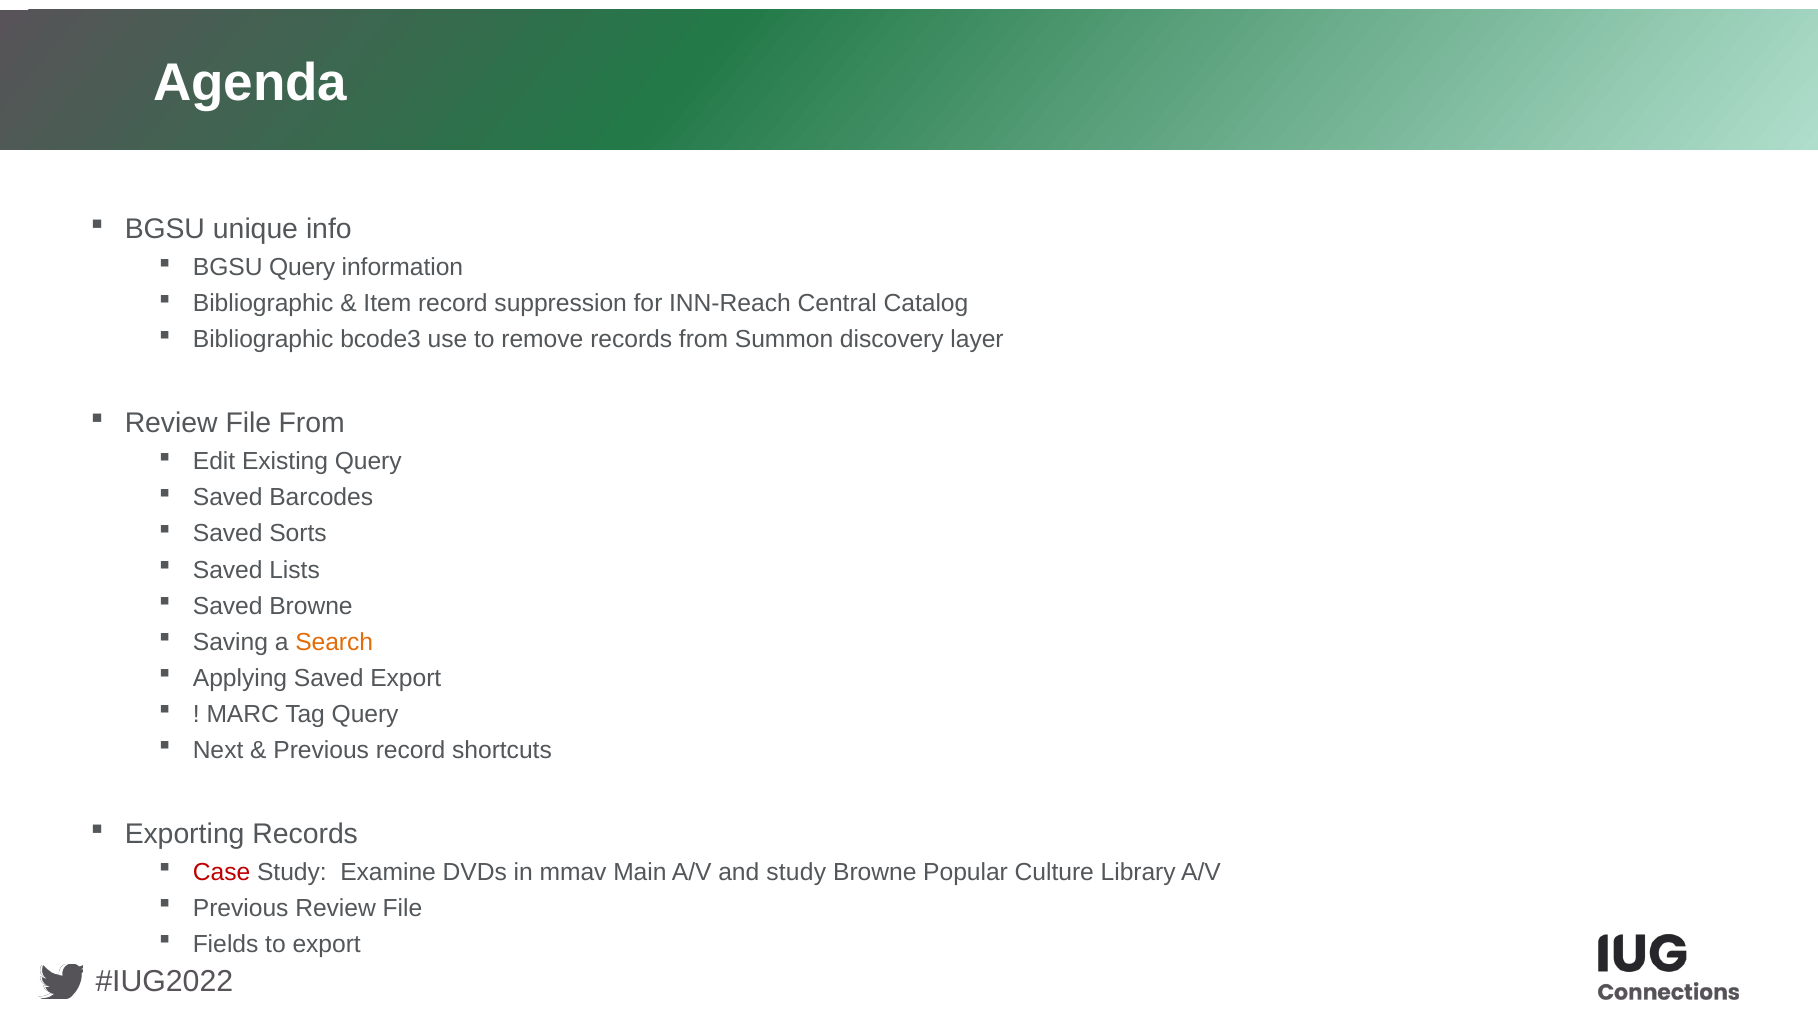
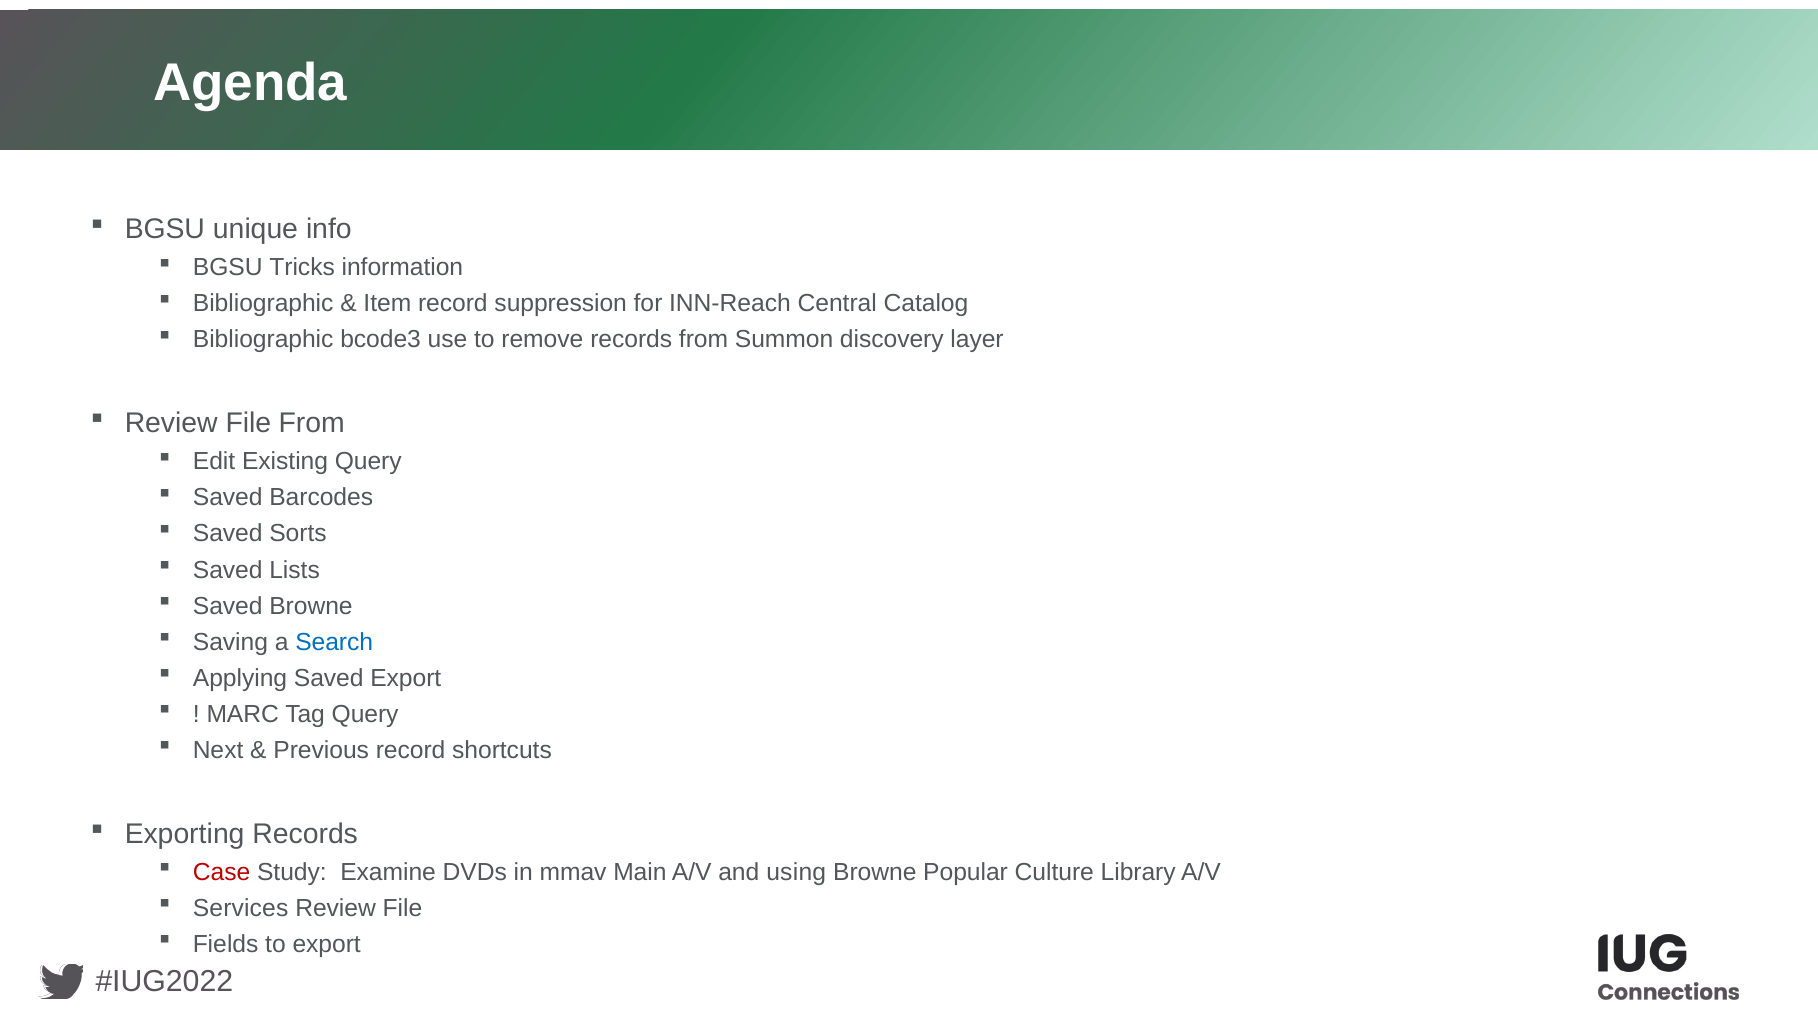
BGSU Query: Query -> Tricks (302, 268)
Search colour: orange -> blue (334, 642)
and study: study -> using (796, 872)
Previous: Previous -> Services (241, 908)
